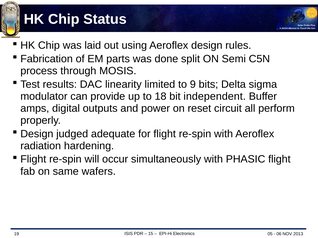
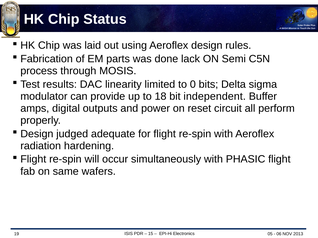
split: split -> lack (191, 59)
9: 9 -> 0 (193, 84)
